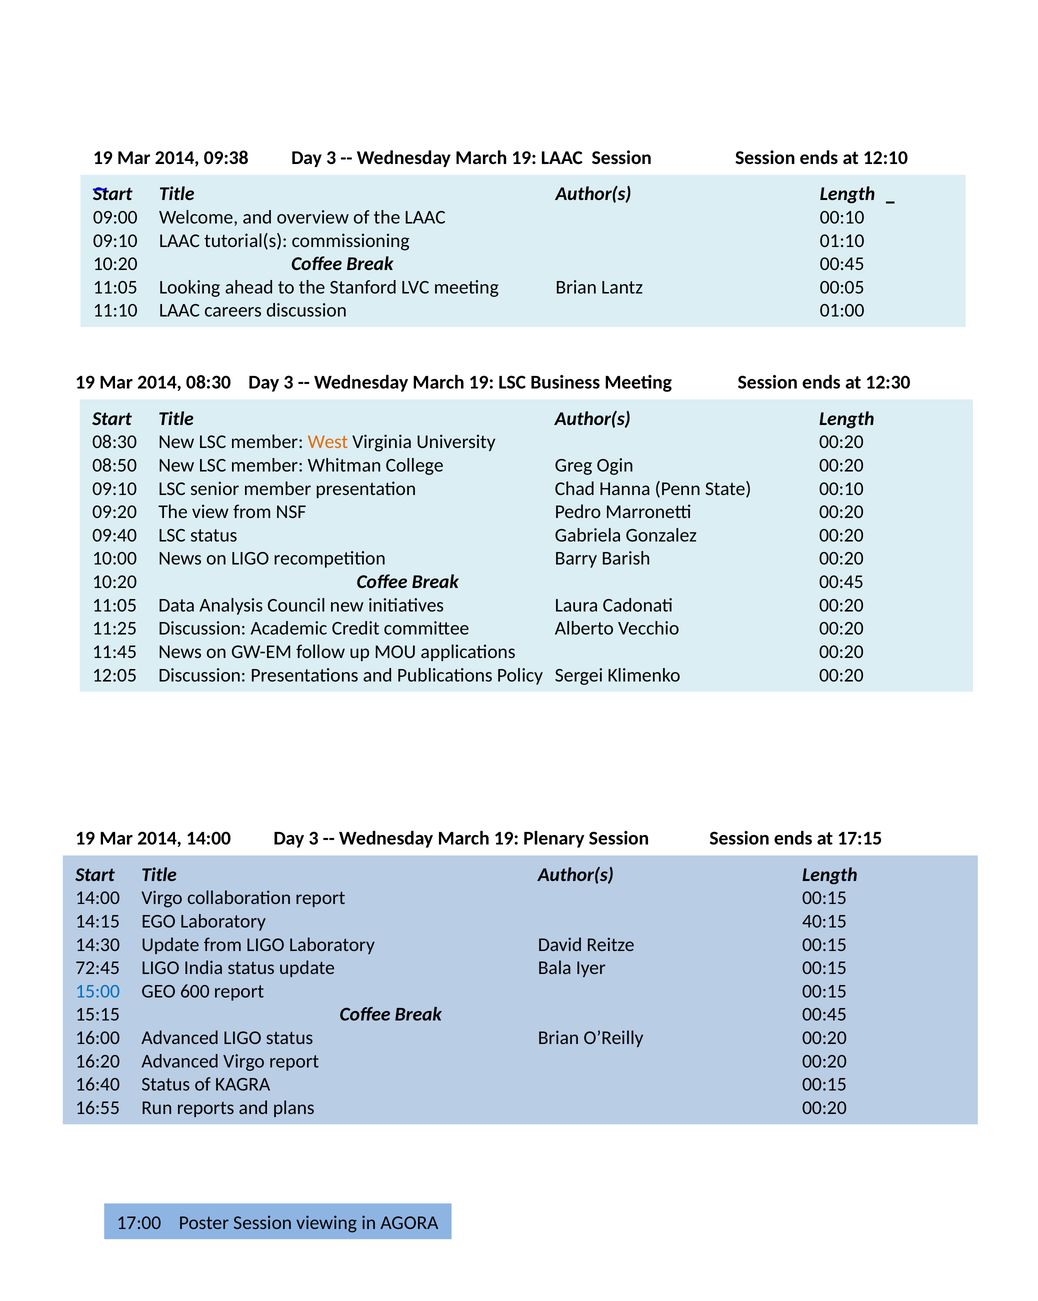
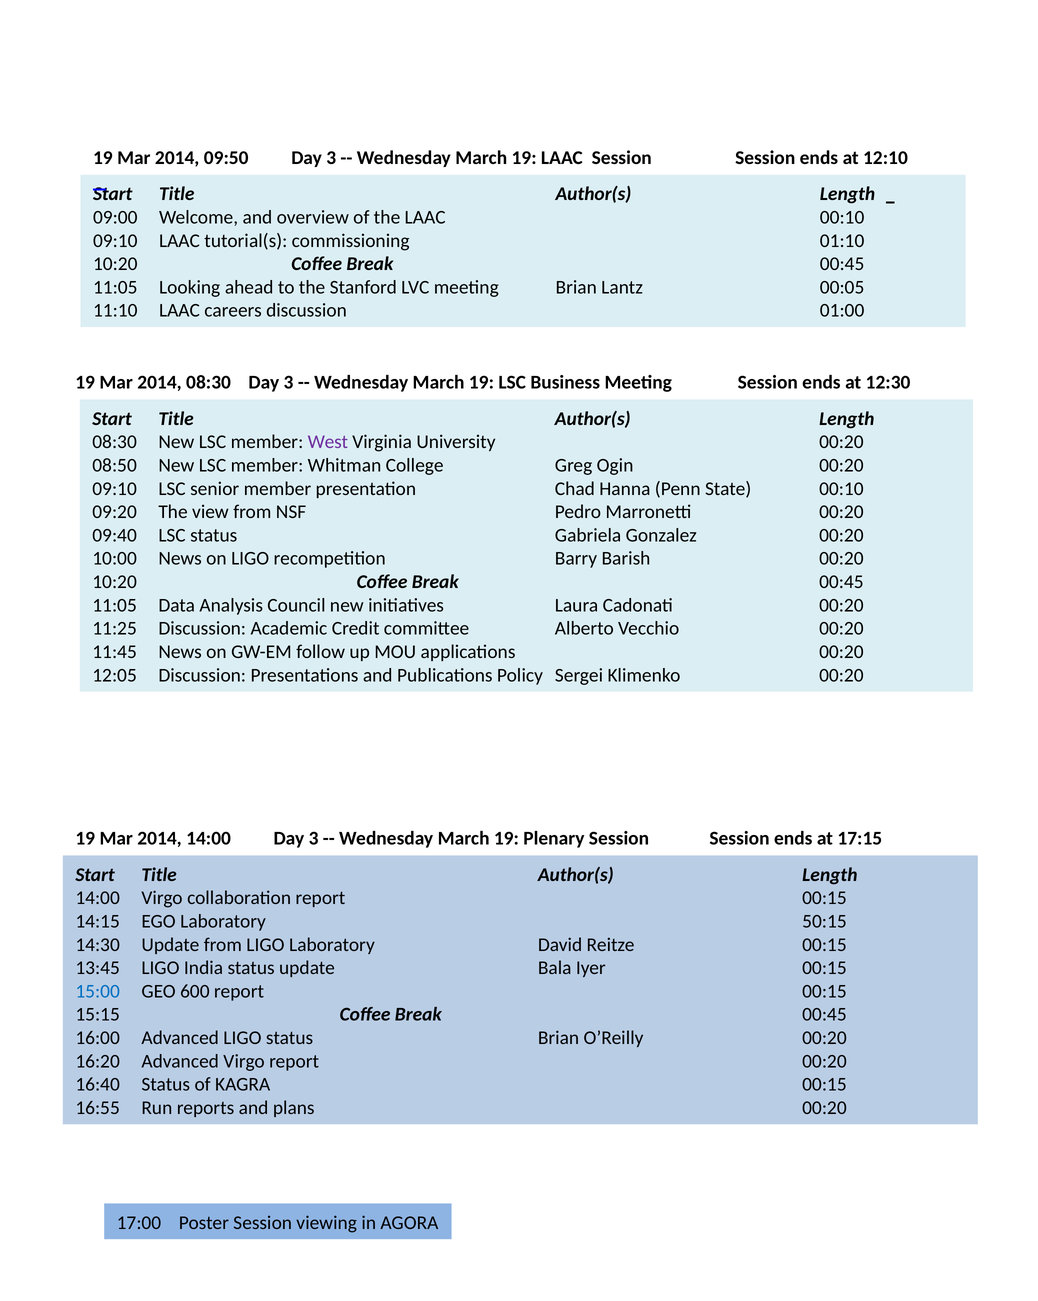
09:38: 09:38 -> 09:50 (226, 158)
West colour: orange -> purple (328, 442)
40:15: 40:15 -> 50:15 (824, 921)
72:45: 72:45 -> 13:45 (98, 968)
